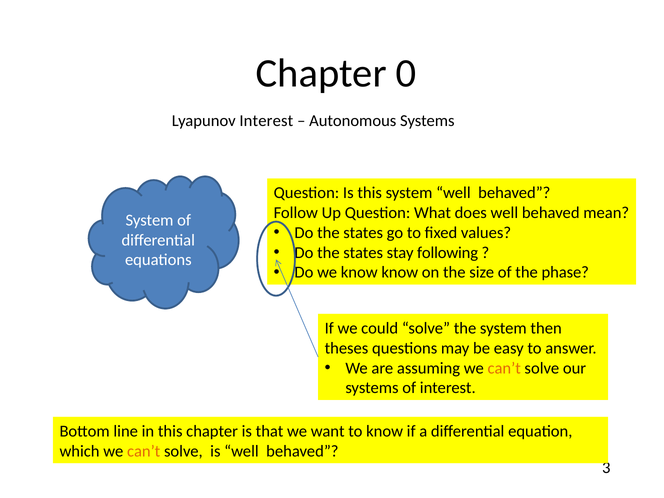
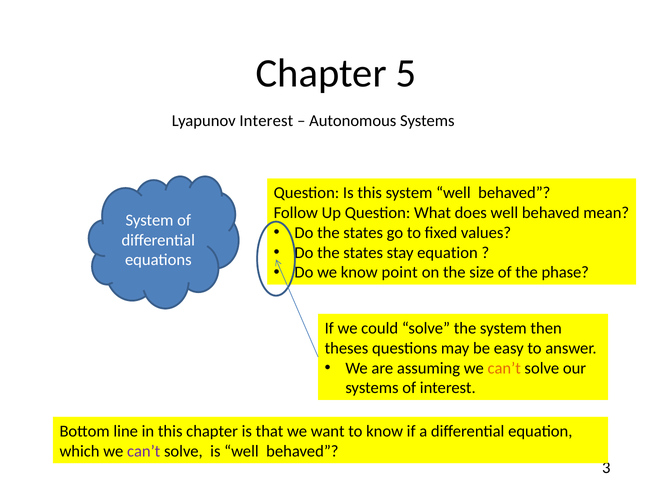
0: 0 -> 5 (406, 73)
stay following: following -> equation (447, 253)
know know: know -> point (400, 272)
can’t colour: orange -> purple (144, 451)
